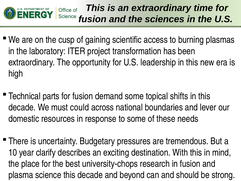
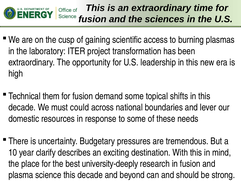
parts: parts -> them (51, 96)
university-chops: university-chops -> university-deeply (110, 164)
